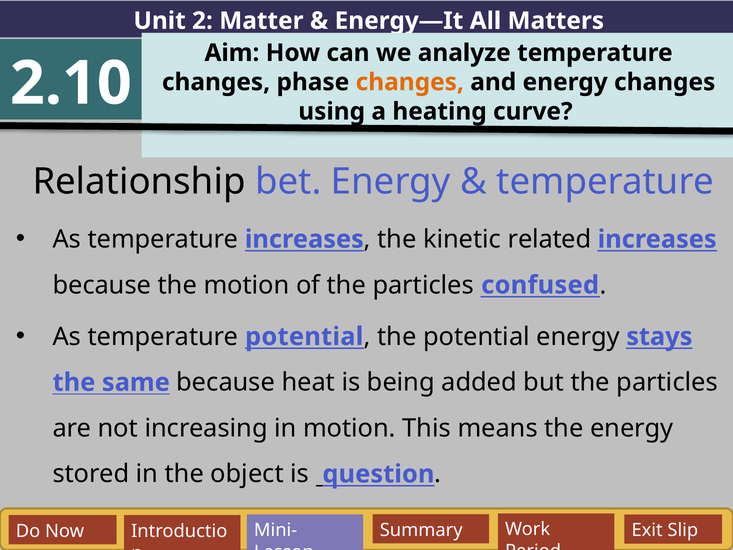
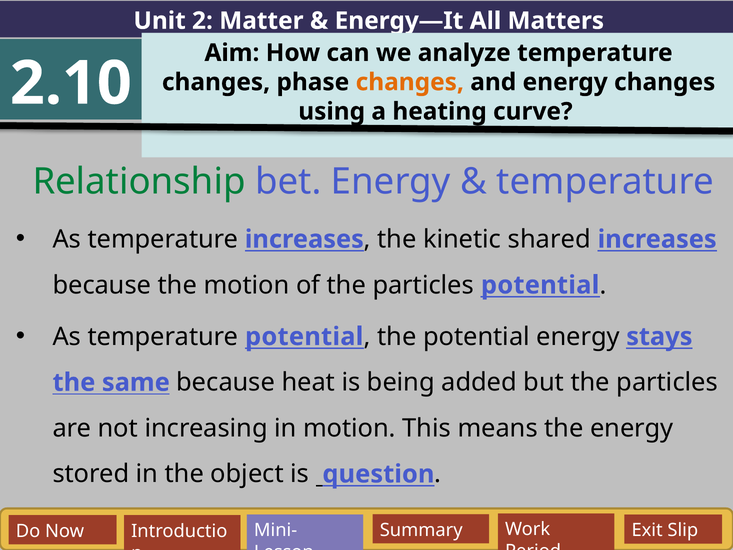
Relationship colour: black -> green (139, 182)
related: related -> shared (549, 239)
particles confused: confused -> potential (540, 285)
